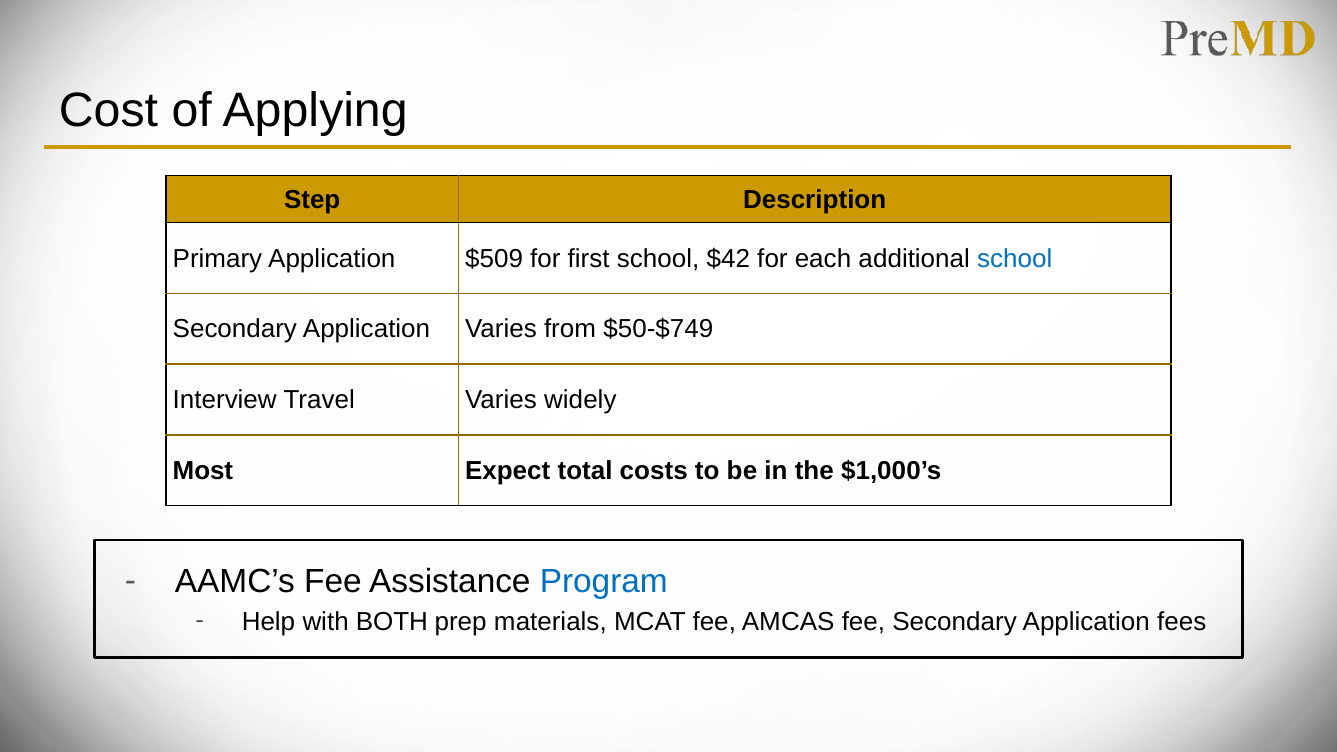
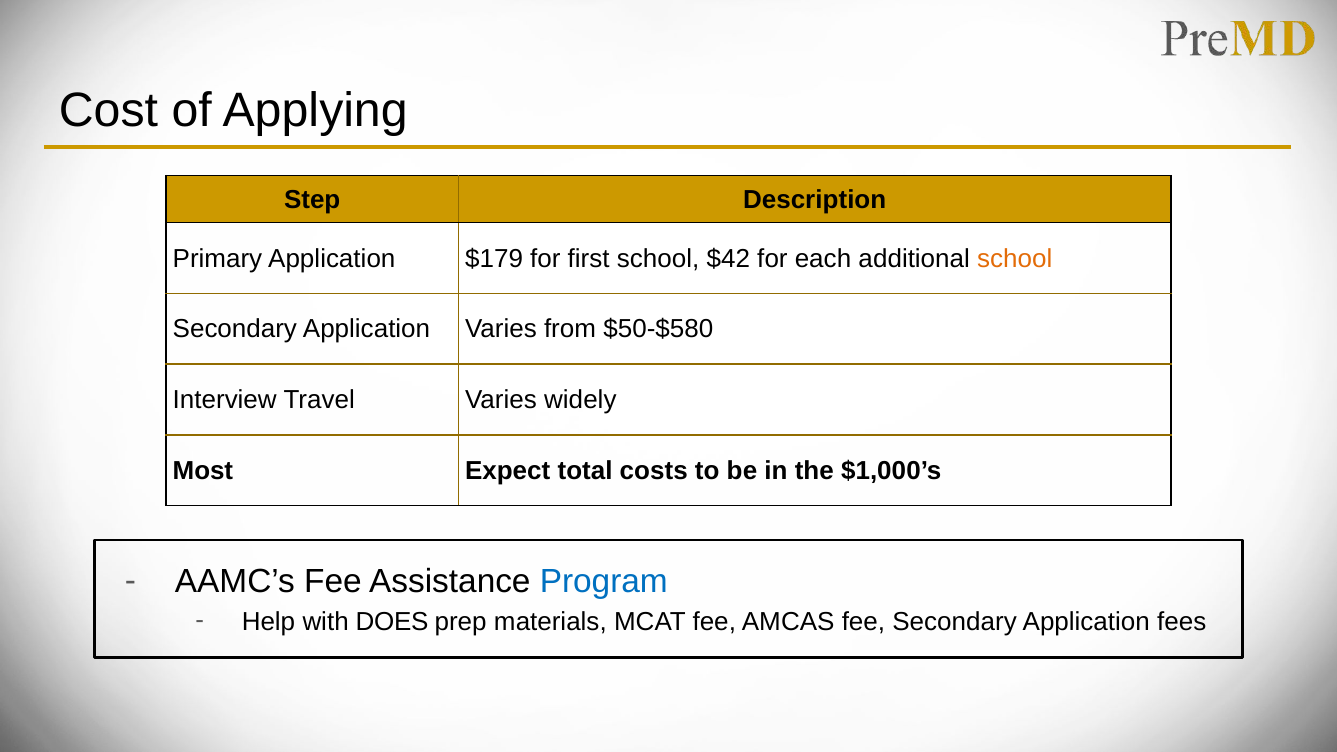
$509: $509 -> $179 (494, 259)
school colour: blue -> orange (1015, 259)
$50-$749: $50-$749 -> $50-$580 (658, 329)
BOTH: BOTH -> DOES (392, 622)
